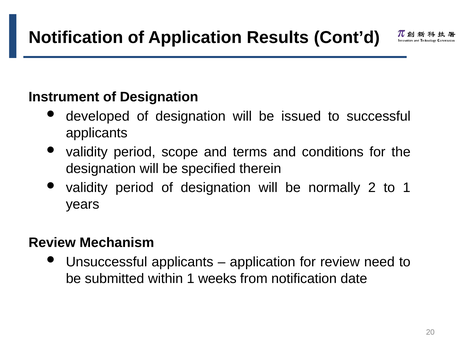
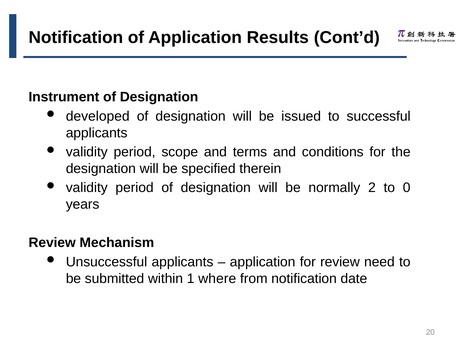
to 1: 1 -> 0 (407, 188)
weeks: weeks -> where (217, 278)
